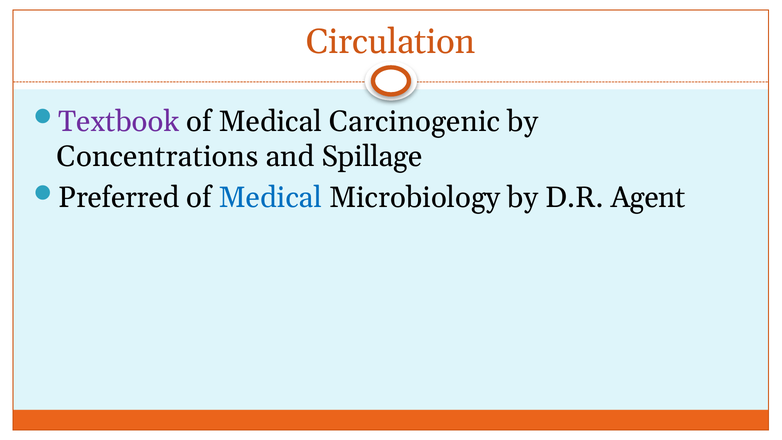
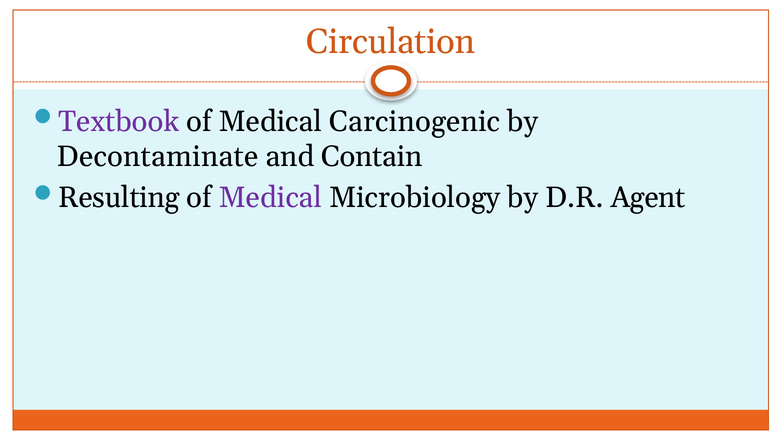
Concentrations: Concentrations -> Decontaminate (158, 157)
Spillage: Spillage -> Contain (372, 157)
Preferred: Preferred -> Resulting (119, 198)
Medical colour: blue -> purple (270, 198)
